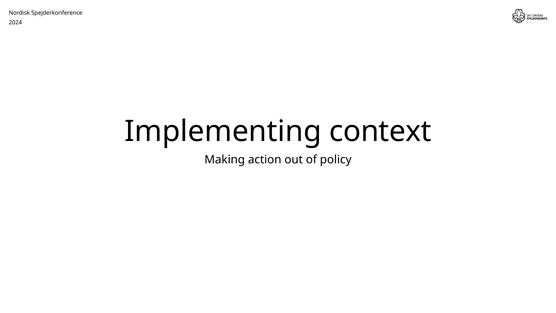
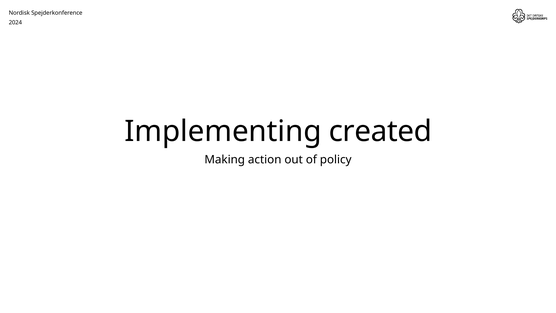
context: context -> created (380, 131)
